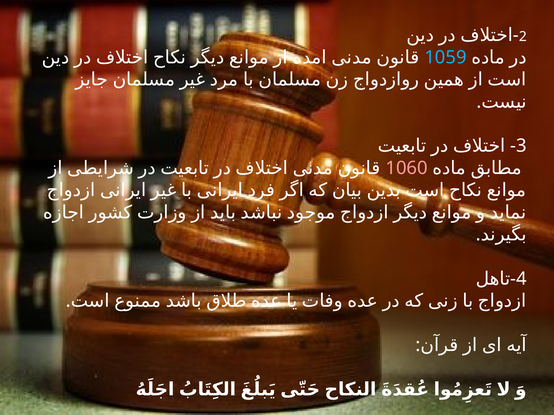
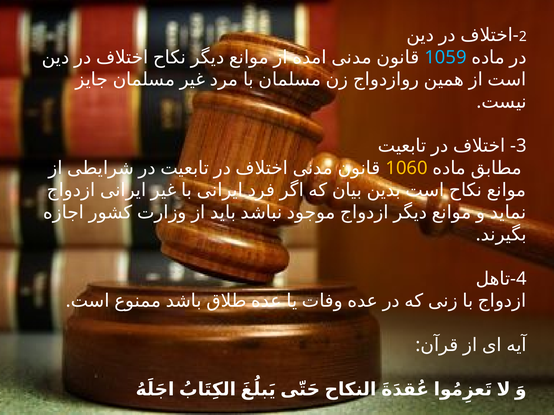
1060 colour: pink -> yellow (407, 168)
